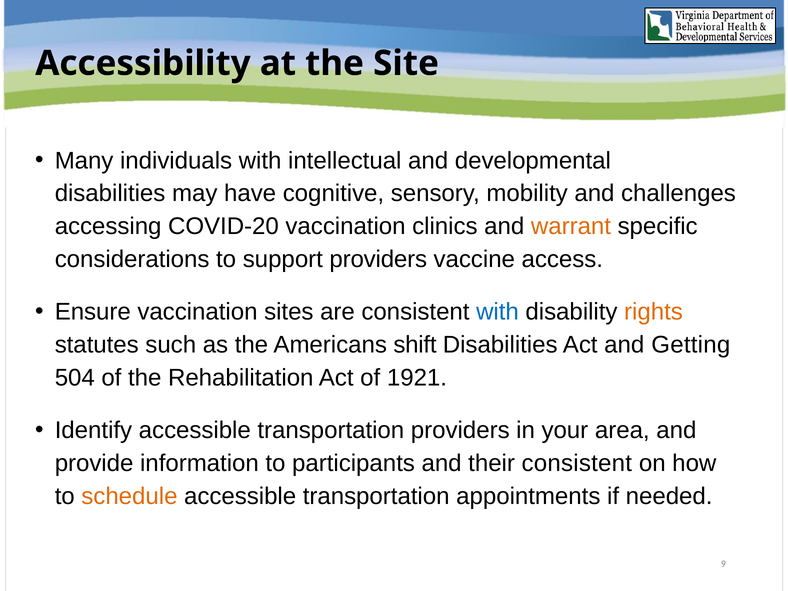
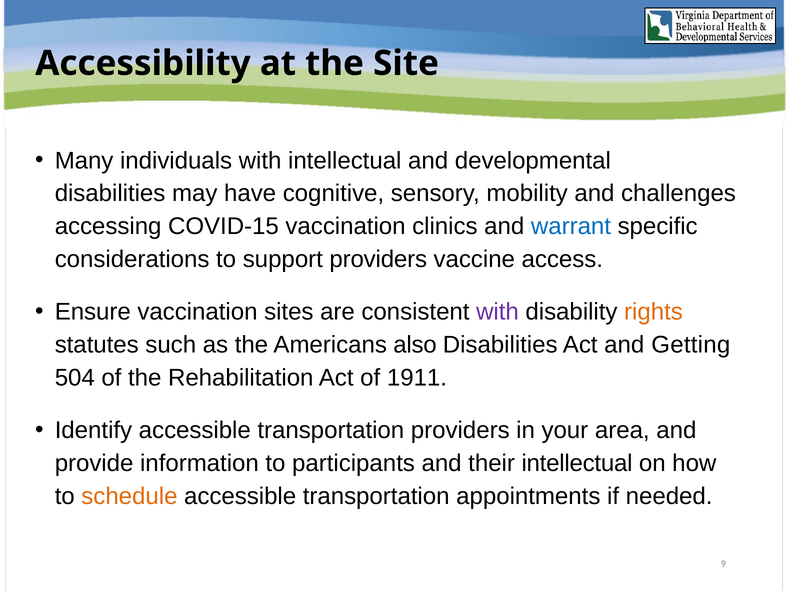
COVID-20: COVID-20 -> COVID-15 (223, 226)
warrant colour: orange -> blue (571, 226)
with colour: blue -> purple (497, 312)
shift: shift -> also (415, 345)
1921: 1921 -> 1911 (417, 378)
their consistent: consistent -> intellectual (577, 463)
